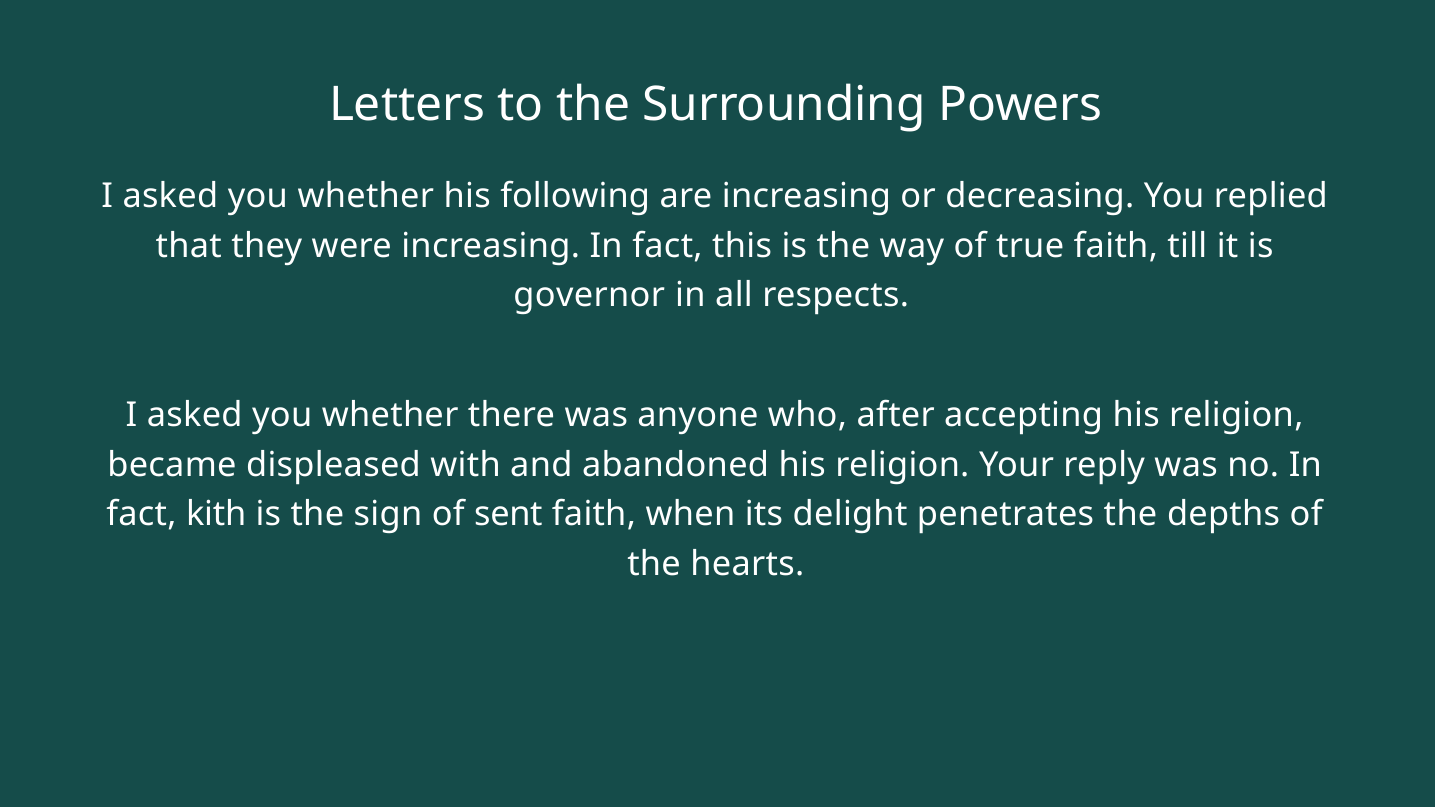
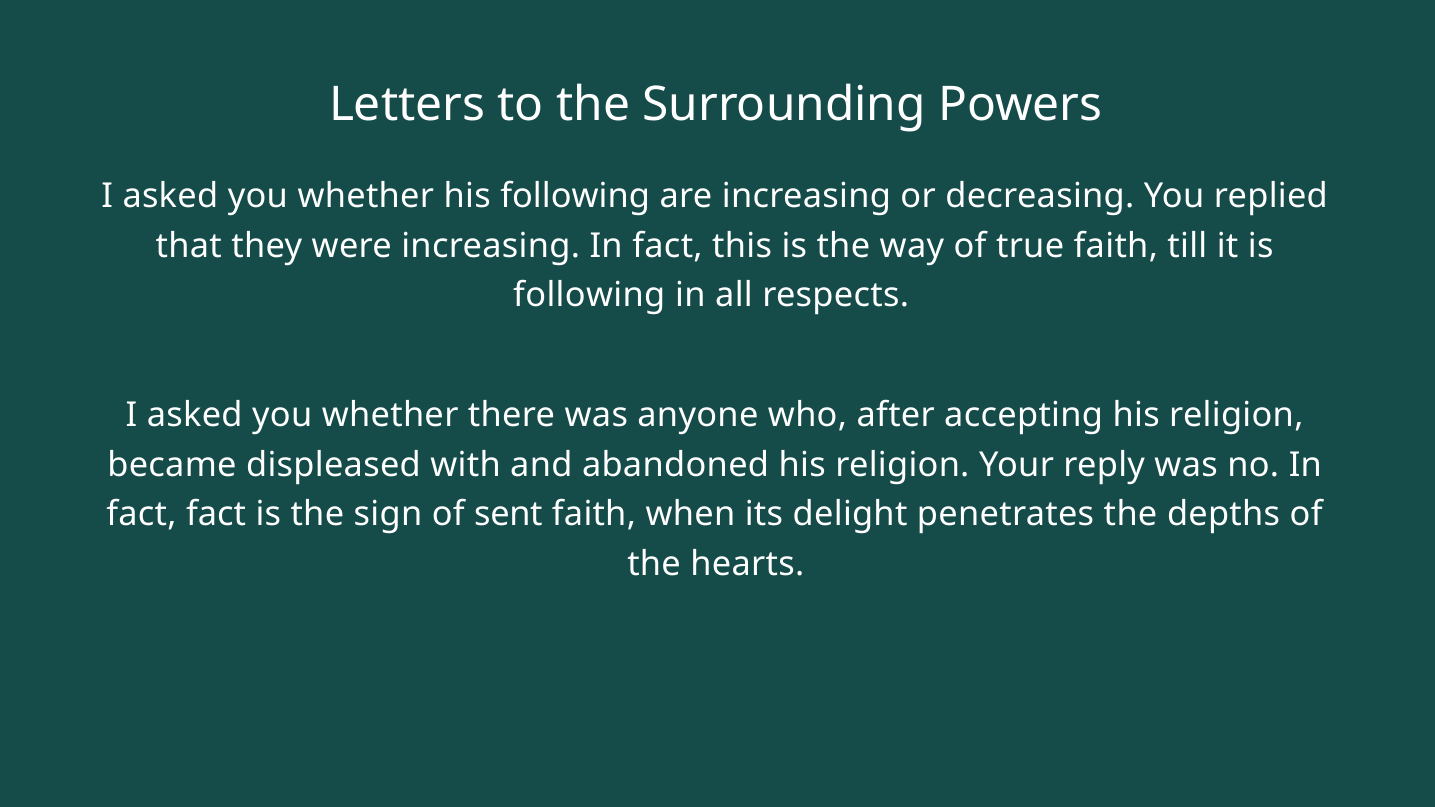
governor: governor -> following (589, 295)
fact kith: kith -> fact (216, 515)
